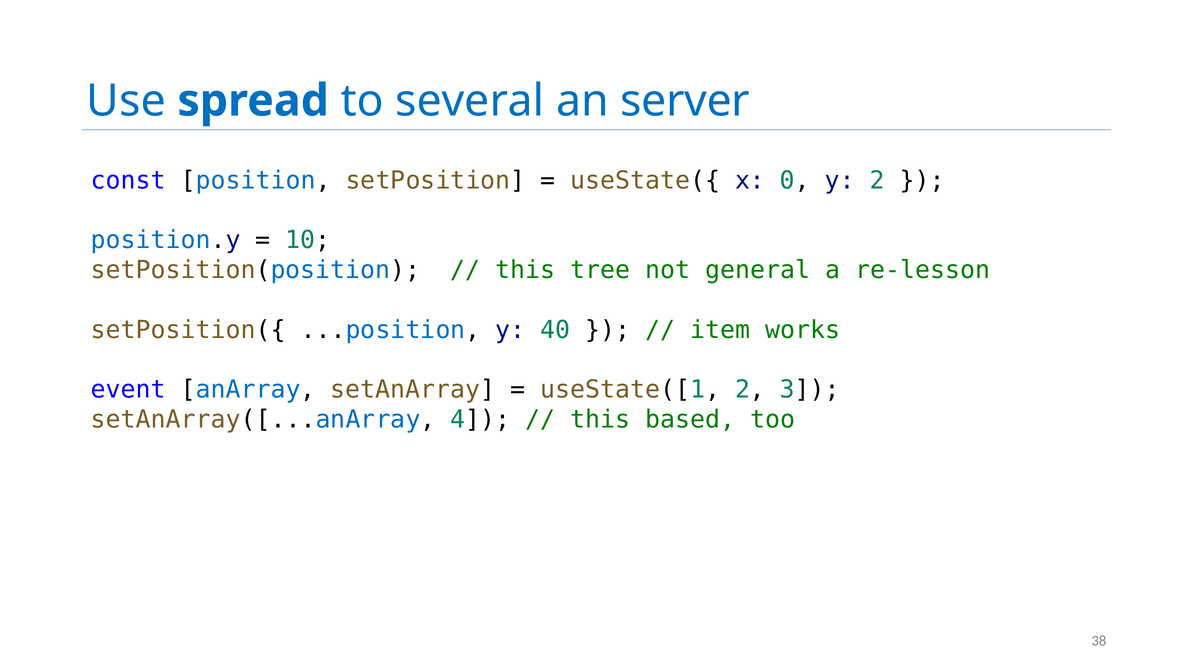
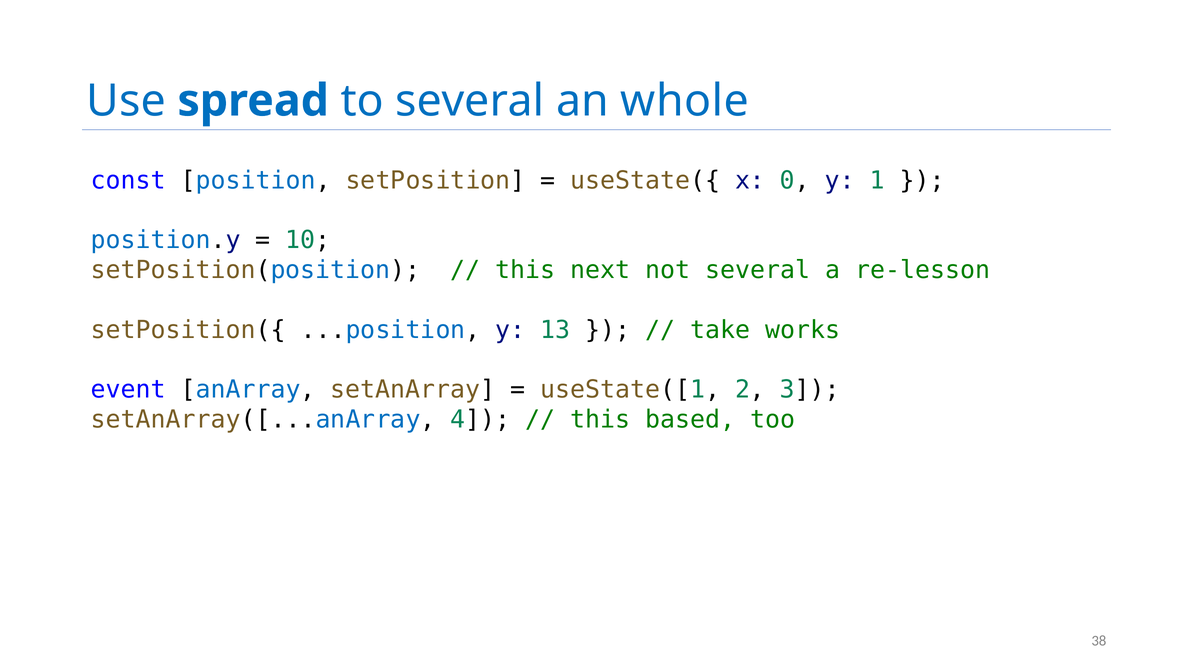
server: server -> whole (685, 101)
y 2: 2 -> 1 (877, 181)
tree: tree -> next (600, 270)
not general: general -> several (758, 270)
40: 40 -> 13 (555, 330)
item: item -> take (720, 330)
